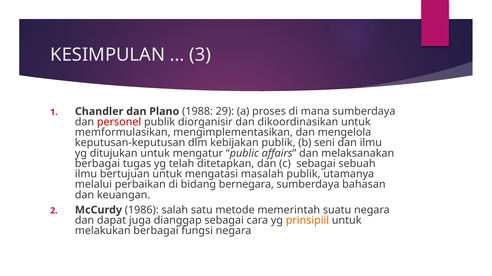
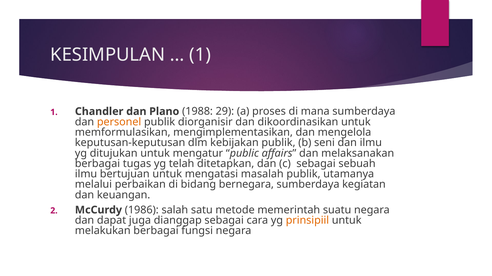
3: 3 -> 1 (200, 55)
personel colour: red -> orange (119, 122)
bahasan: bahasan -> kegiatan (364, 185)
